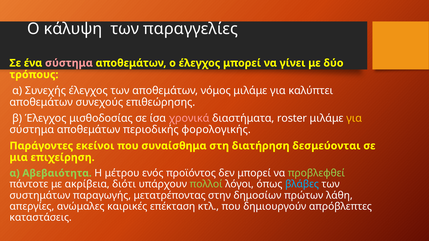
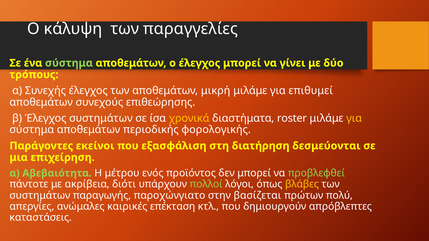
σύστημα colour: pink -> light green (69, 63)
νόμος: νόμος -> μικρή (216, 91)
καλύπτει: καλύπτει -> επιθυμεί (311, 91)
Έλεγχος μισθοδοσίας: μισθοδοσίας -> συστημάτων (101, 118)
χρονικά colour: pink -> yellow (189, 118)
συναίσθημα: συναίσθημα -> εξασφάλιση (174, 146)
βλάβες colour: light blue -> yellow (302, 184)
μετατρέποντας: μετατρέποντας -> παροχώνγιατο (170, 196)
δημοσίων: δημοσίων -> βασίζεται (257, 196)
λάθη: λάθη -> πολύ (339, 196)
